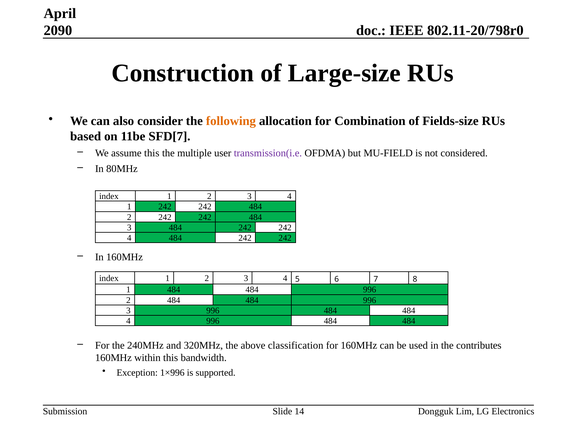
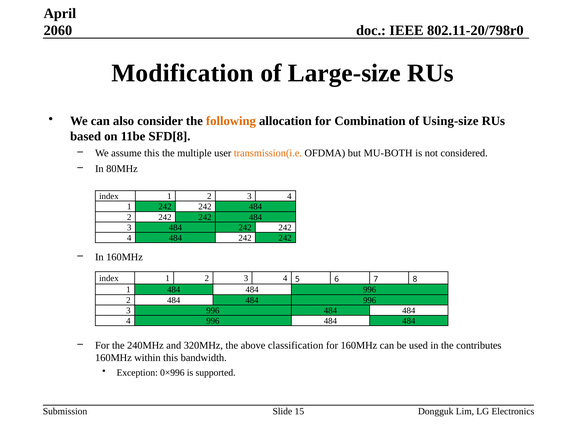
2090: 2090 -> 2060 (58, 31)
Construction: Construction -> Modification (183, 73)
Fields-size: Fields-size -> Using-size (450, 121)
SFD[7: SFD[7 -> SFD[8 (169, 136)
transmission(i.e colour: purple -> orange (268, 153)
MU-FIELD: MU-FIELD -> MU-BOTH (388, 153)
1×996: 1×996 -> 0×996 (172, 373)
14: 14 -> 15 (299, 411)
